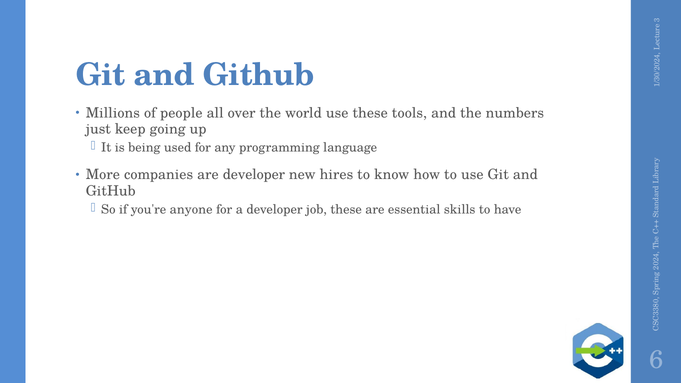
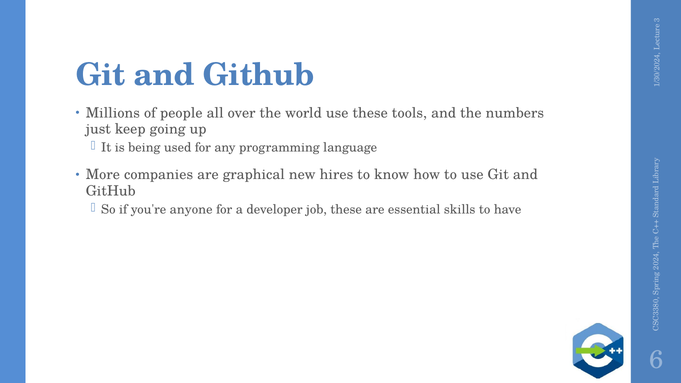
are developer: developer -> graphical (254, 175)
